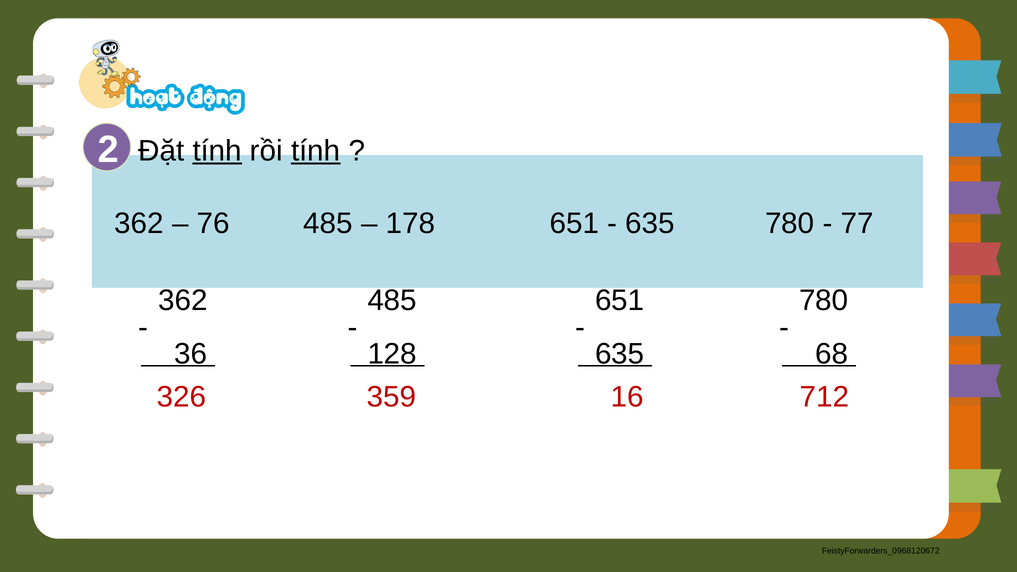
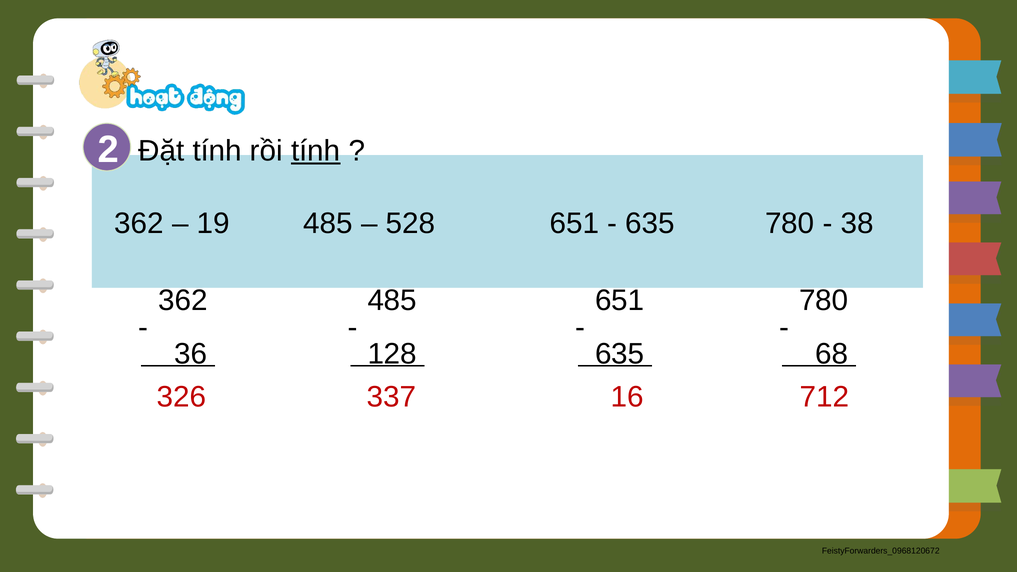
tính underline: present -> none (217, 151)
76: 76 -> 19 (213, 224)
178: 178 -> 528 (410, 224)
77: 77 -> 38 (857, 224)
359: 359 -> 337 (391, 397)
